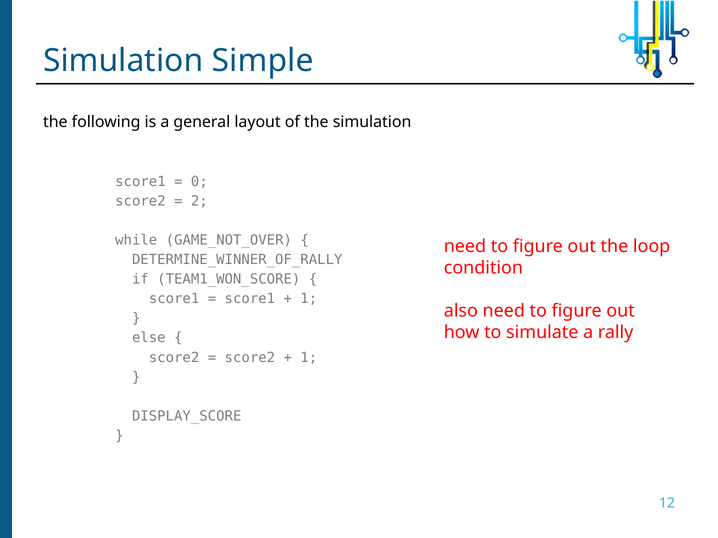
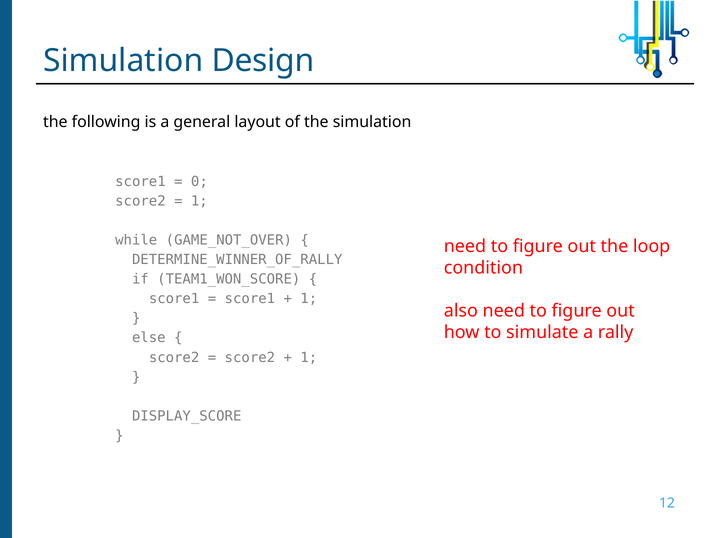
Simple: Simple -> Design (263, 61)
2: 2 -> 1 (199, 201)
